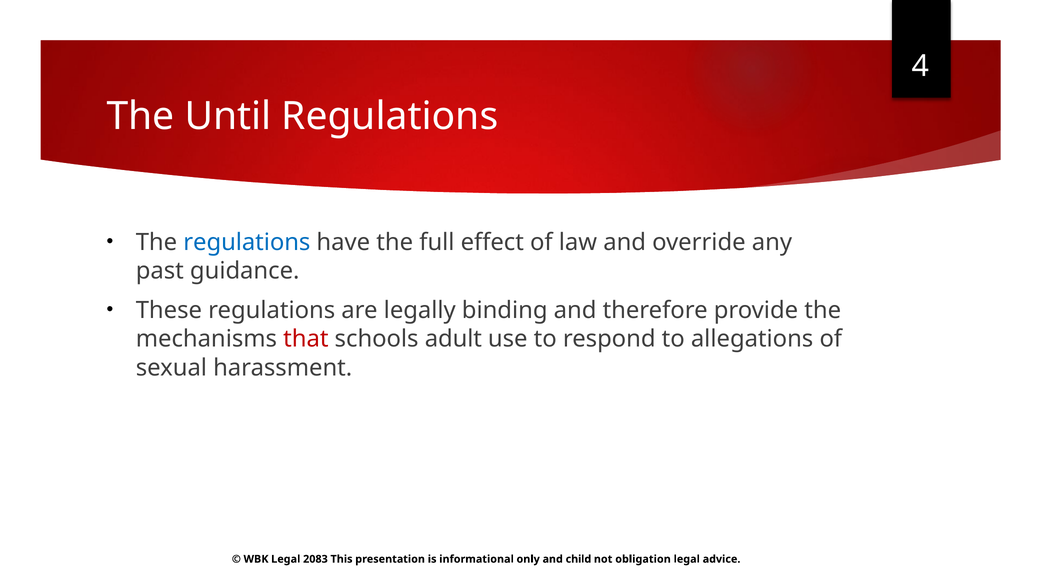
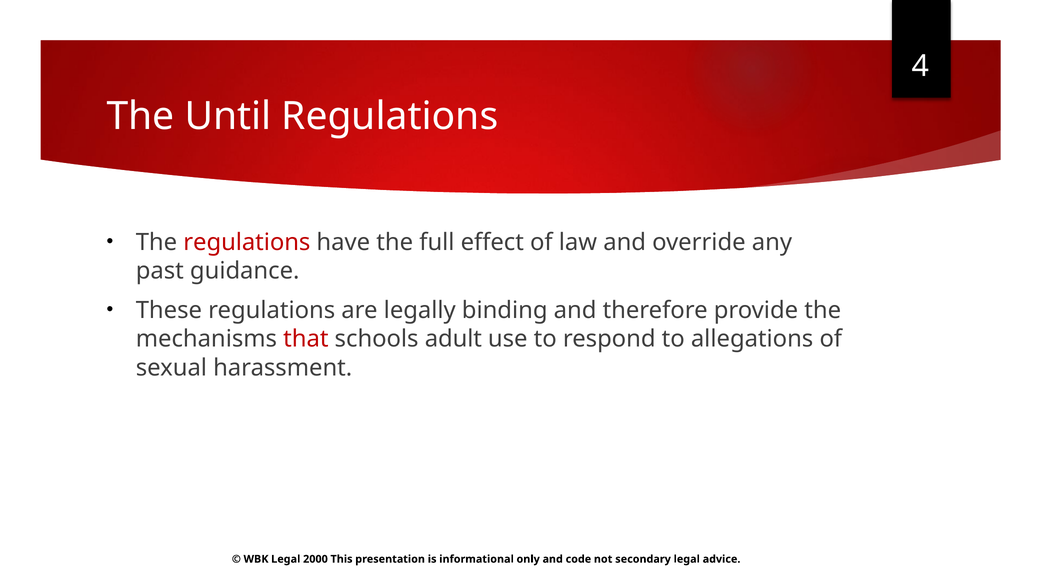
regulations colour: blue -> red (247, 242)
2083: 2083 -> 2000 (315, 559)
child: child -> code (578, 559)
obligation: obligation -> secondary (643, 559)
